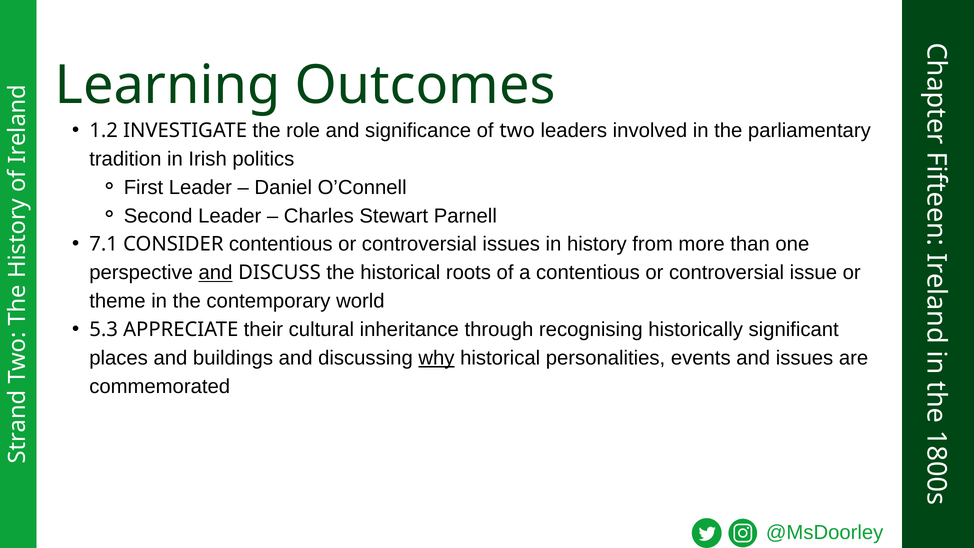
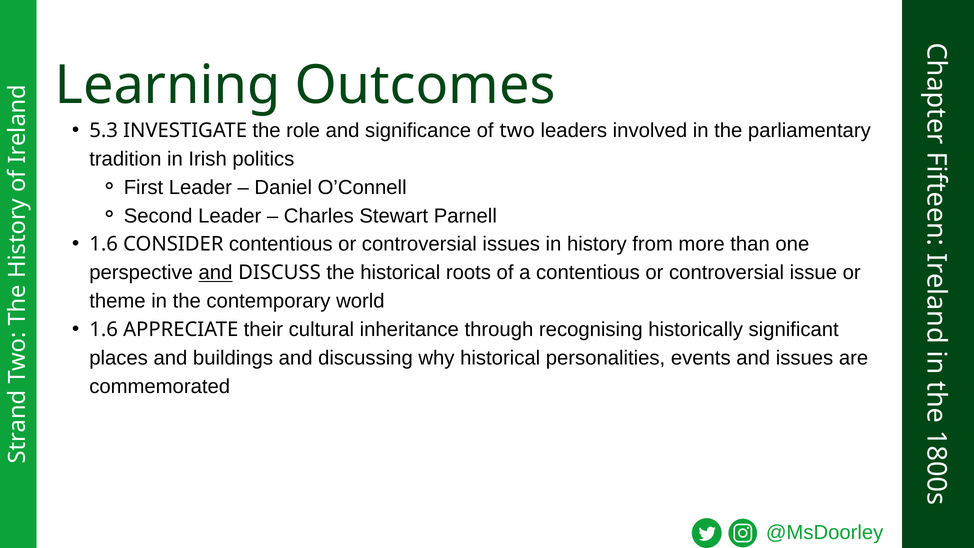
1.2: 1.2 -> 5.3 (104, 131)
7.1: 7.1 -> 1.6 (104, 244)
5.3: 5.3 -> 1.6 (104, 329)
why underline: present -> none (436, 358)
